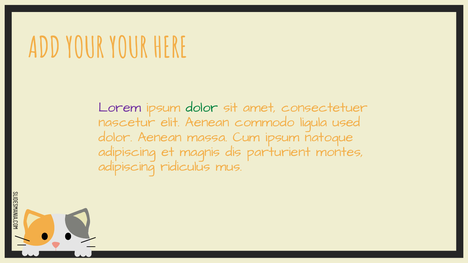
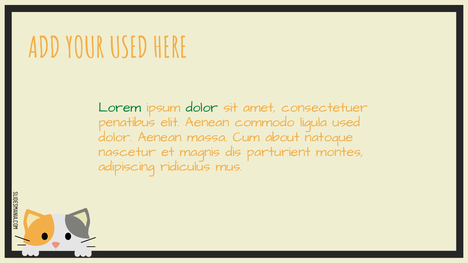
YOUR YOUR: YOUR -> USED (129, 48)
Lorem colour: purple -> green (120, 107)
nascetur: nascetur -> penatibus (127, 122)
Cum ipsum: ipsum -> about (282, 137)
adipiscing: adipiscing -> nascetur (127, 152)
